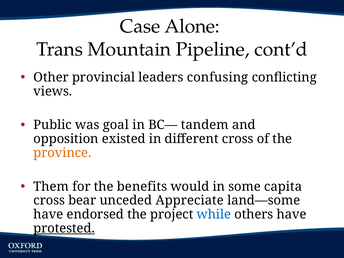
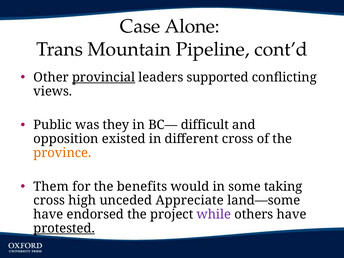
provincial underline: none -> present (104, 77)
confusing: confusing -> supported (218, 77)
goal: goal -> they (116, 125)
tandem: tandem -> difficult (205, 125)
capita: capita -> taking (283, 186)
bear: bear -> high (82, 200)
while colour: blue -> purple (214, 214)
